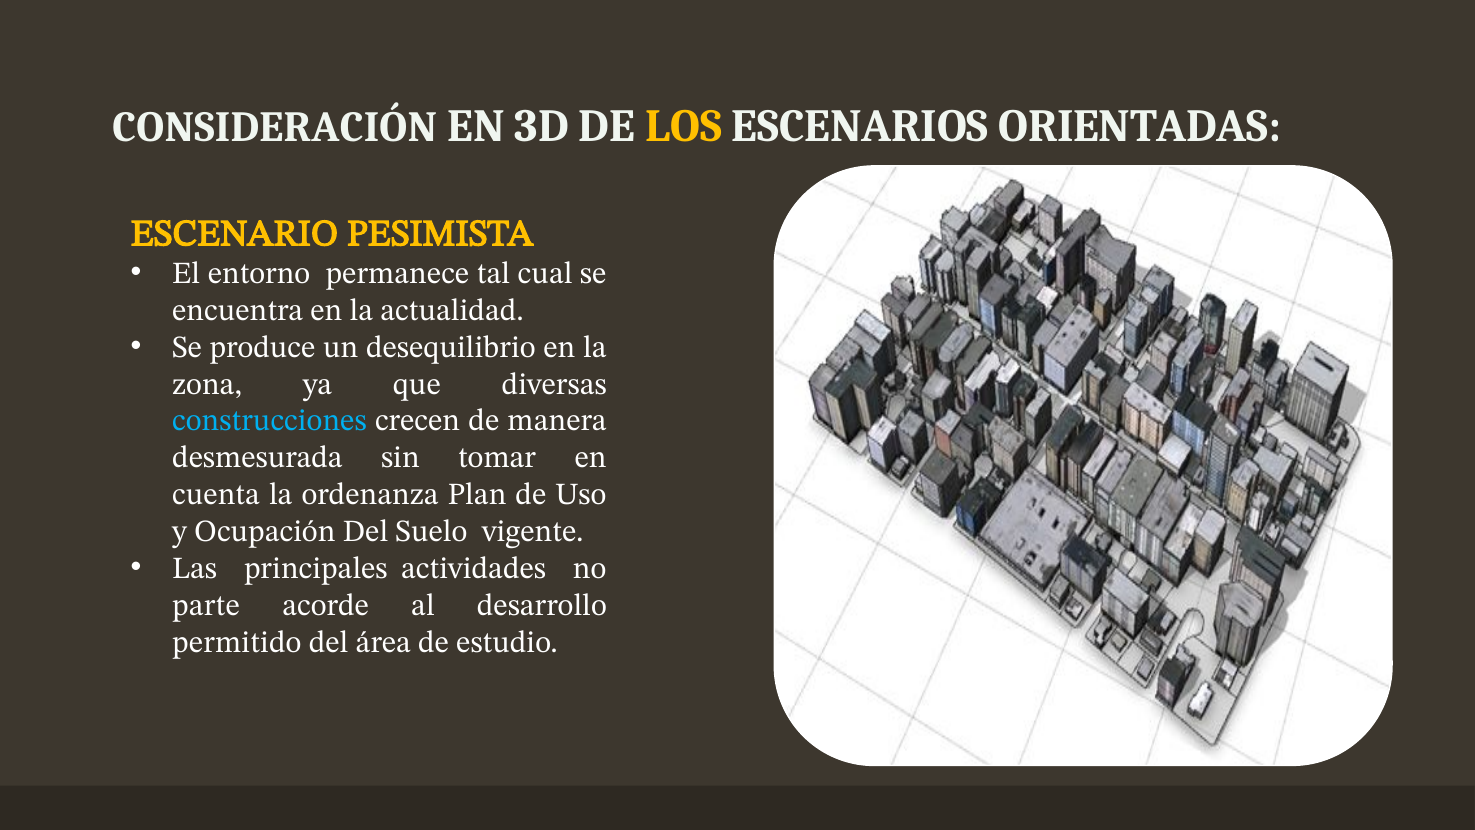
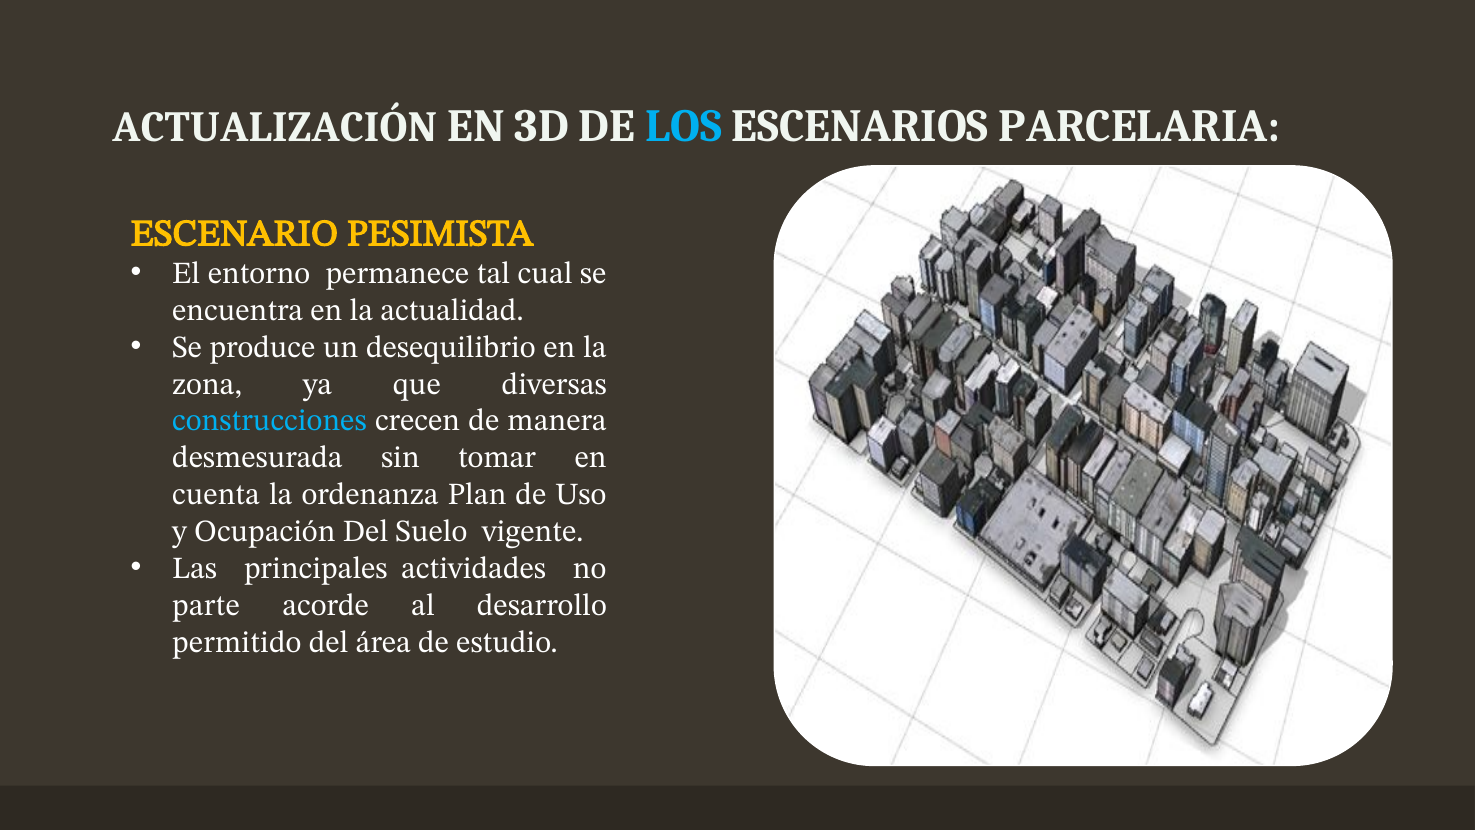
CONSIDERACIÓN: CONSIDERACIÓN -> ACTUALIZACIÓN (275, 127)
LOS colour: yellow -> light blue (684, 126)
ORIENTADAS: ORIENTADAS -> PARCELARIA (1140, 126)
